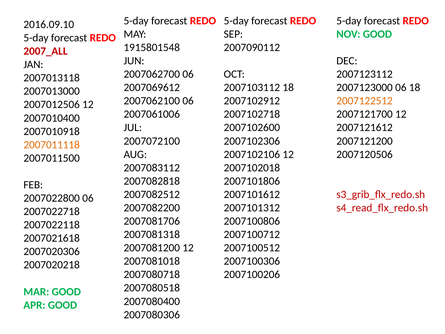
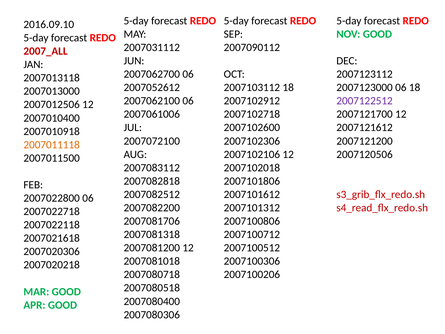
1915801548: 1915801548 -> 2007031112 (152, 47)
2007069612: 2007069612 -> 2007052612 (152, 88)
2007122512 colour: orange -> purple (365, 101)
